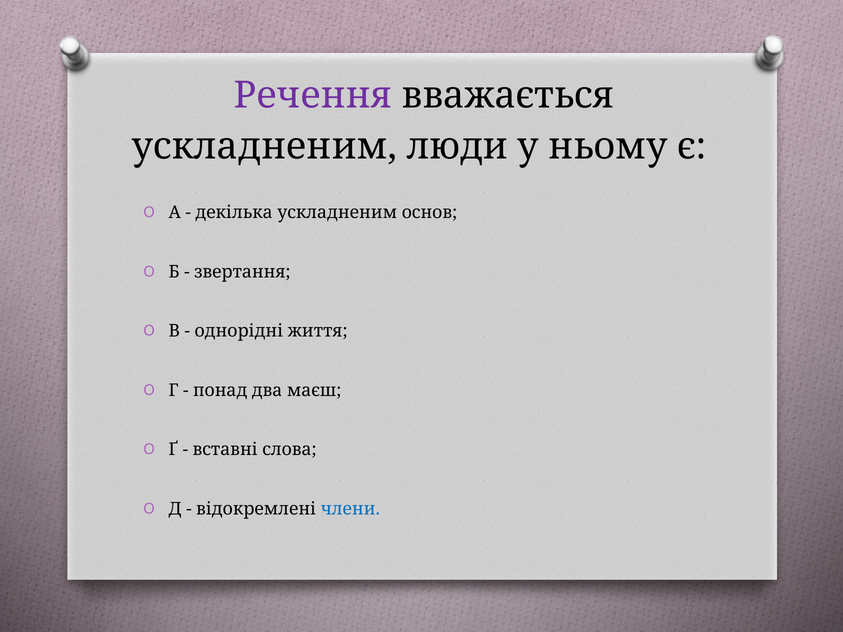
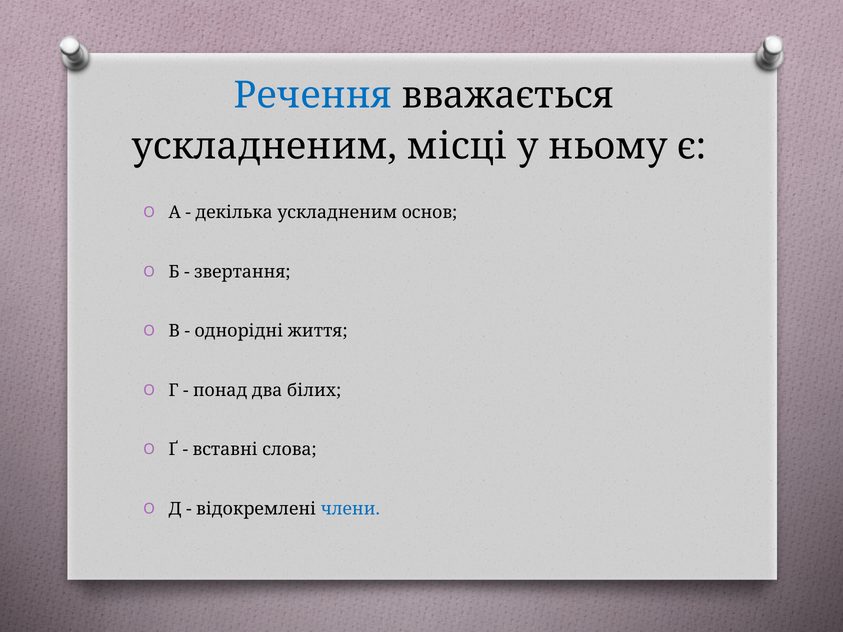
Речення colour: purple -> blue (313, 95)
люди: люди -> місці (457, 146)
маєш: маєш -> білих (314, 390)
